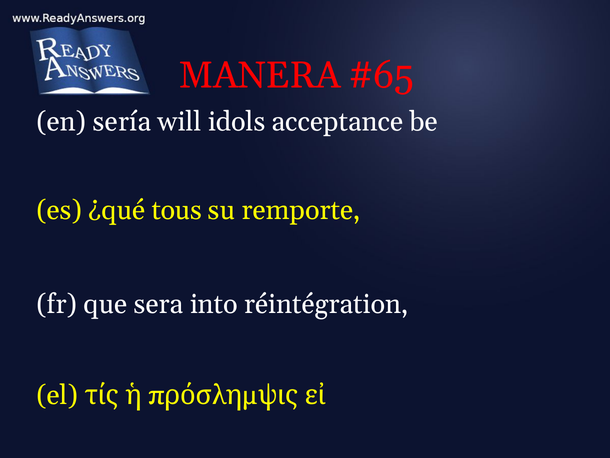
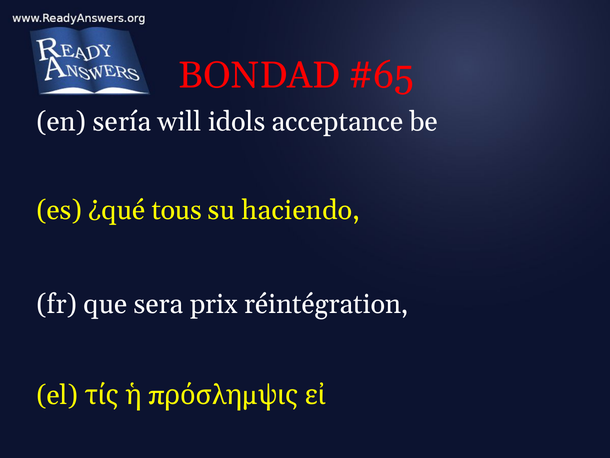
MANERA: MANERA -> BONDAD (260, 75)
remporte: remporte -> haciendo (301, 210)
into: into -> prix (214, 304)
